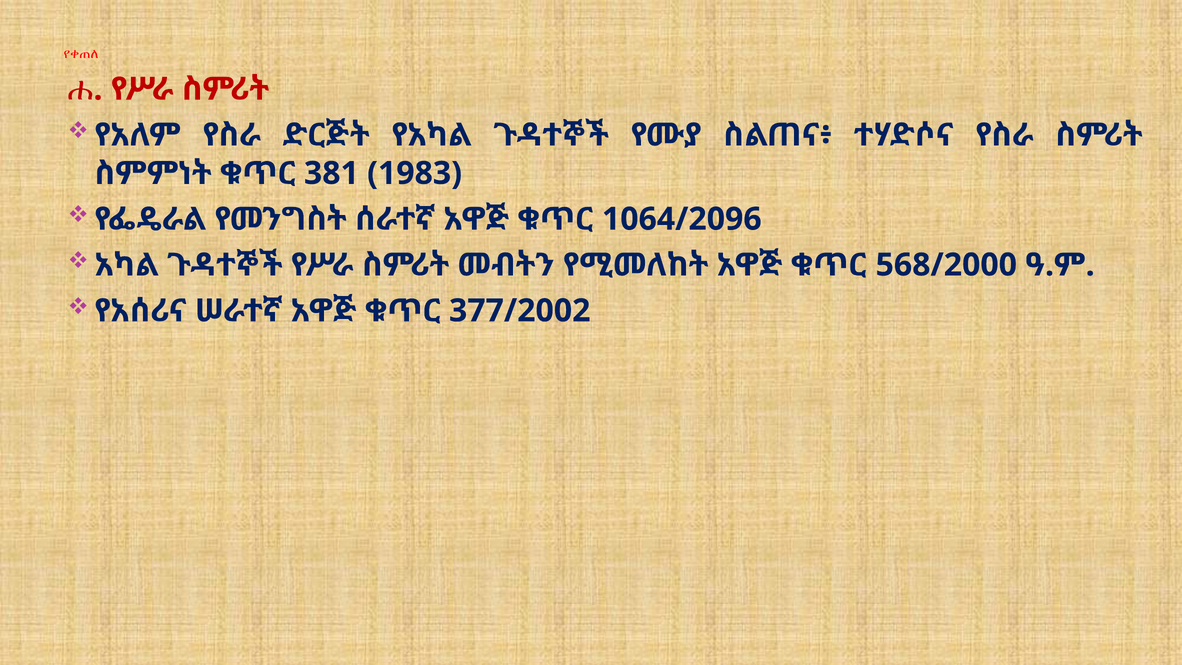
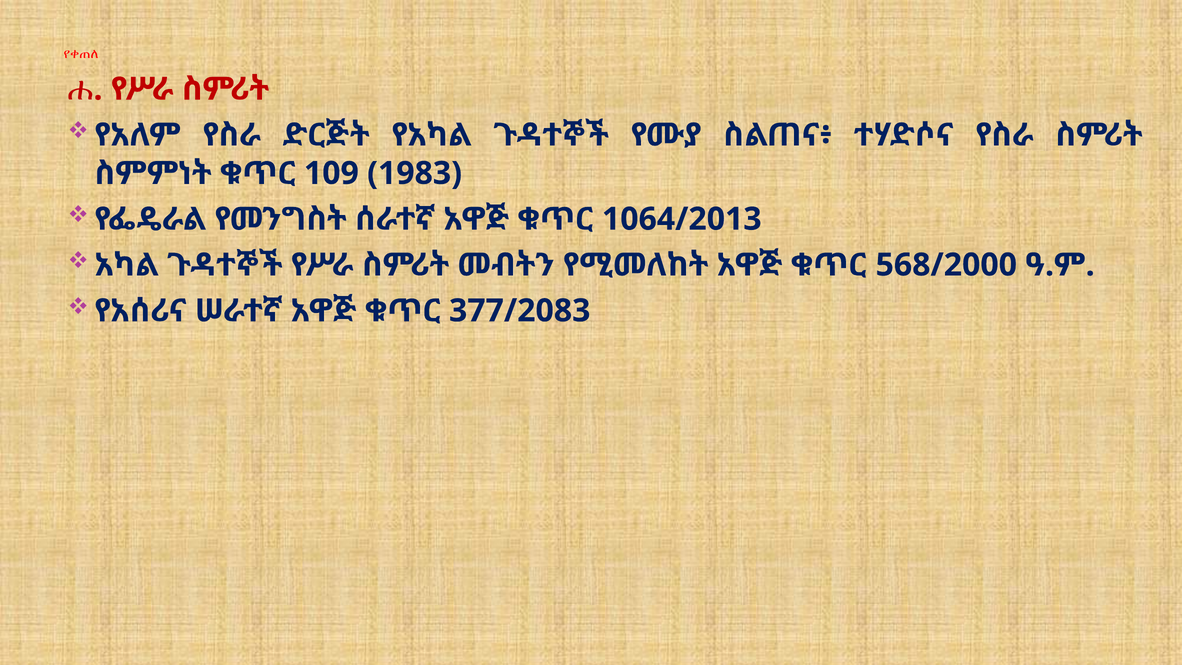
381: 381 -> 109 (331, 173)
1064/2096: 1064/2096 -> 1064/2013 (682, 219)
377/2002: 377/2002 -> 377/2083 (520, 311)
